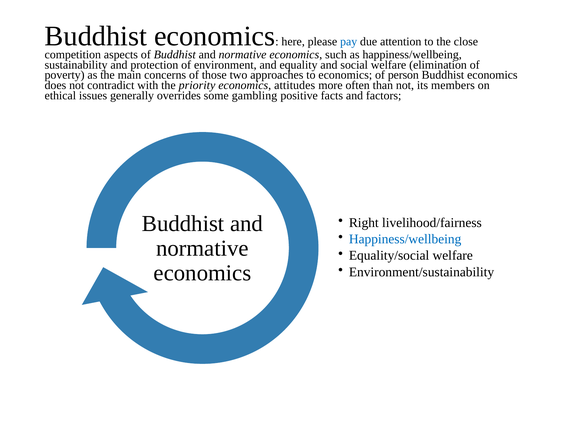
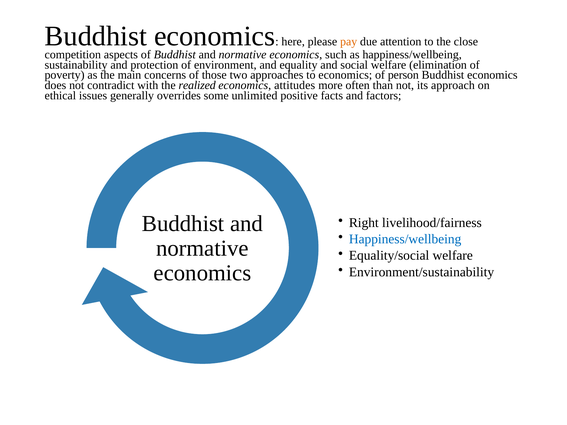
pay colour: blue -> orange (349, 42)
priority: priority -> realized (197, 85)
members: members -> approach (453, 85)
gambling: gambling -> unlimited (255, 96)
